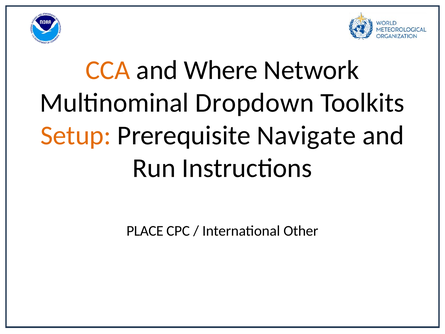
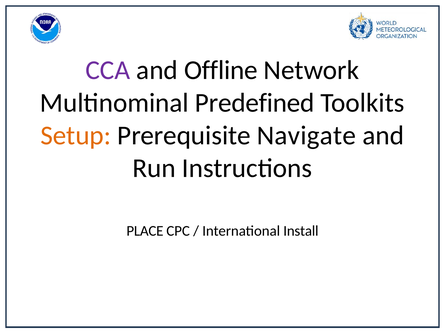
CCA colour: orange -> purple (108, 70)
Where: Where -> Offline (221, 70)
Dropdown: Dropdown -> Predefined (255, 103)
Other: Other -> Install (301, 231)
